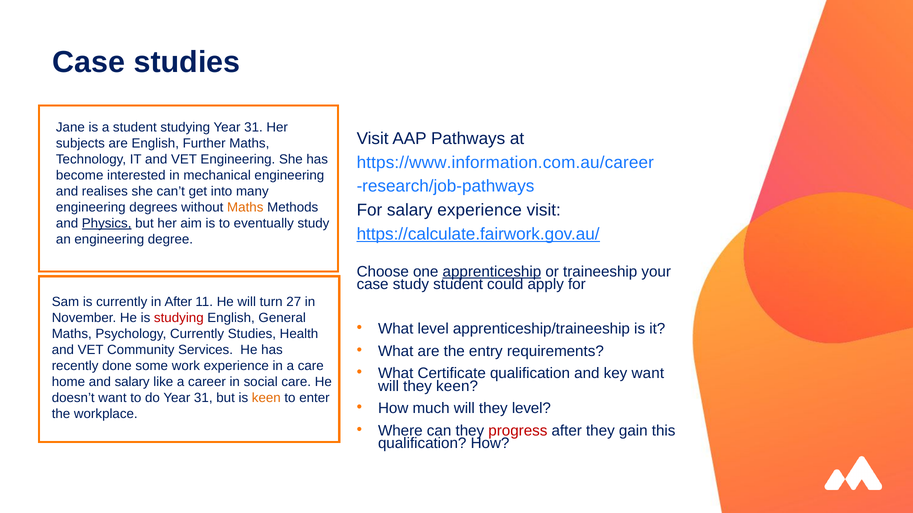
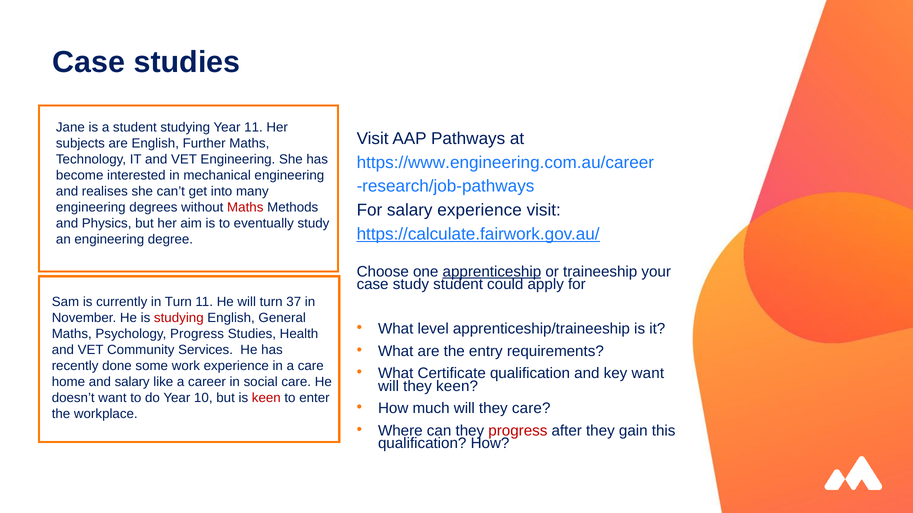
studying Year 31: 31 -> 11 (253, 127)
https://www.information.com.au/career: https://www.information.com.au/career -> https://www.engineering.com.au/career (505, 163)
Maths colour: orange -> red (245, 207)
Physics underline: present -> none (107, 223)
in After: After -> Turn (178, 302)
27: 27 -> 37 (294, 302)
Psychology Currently: Currently -> Progress (197, 334)
do Year 31: 31 -> 10 (203, 398)
keen colour: orange -> red (266, 398)
they level: level -> care (531, 409)
